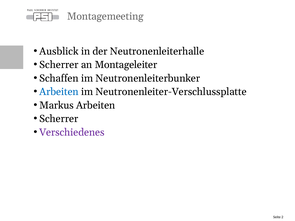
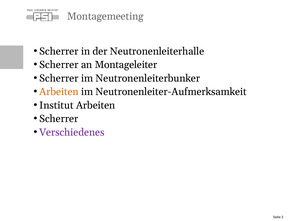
Ausblick: Ausblick -> Scherrer (59, 51)
Schaffen: Schaffen -> Scherrer (59, 78)
Arbeiten colour: blue -> orange (59, 92)
Neutronenleiter-Verschlussplatte: Neutronenleiter-Verschlussplatte -> Neutronenleiter-Aufmerksamkeit (171, 92)
Markus: Markus -> Institut (56, 105)
